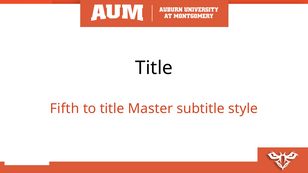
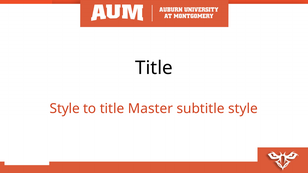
Fifth: Fifth -> Style (65, 109)
